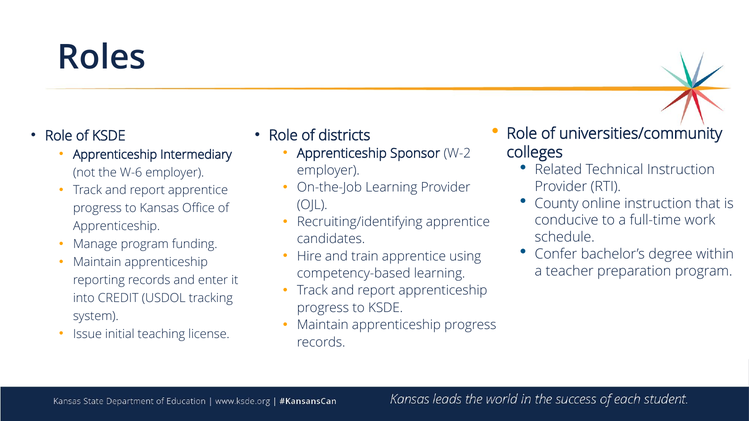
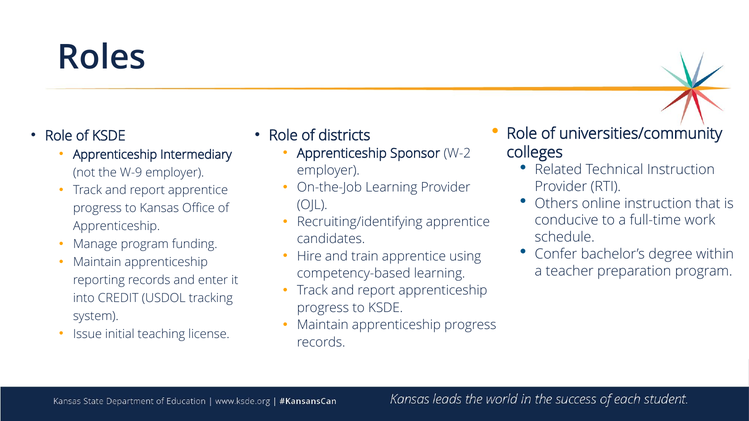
W-6: W-6 -> W-9 (131, 173)
County: County -> Others (556, 204)
